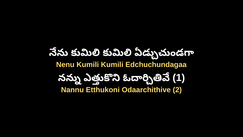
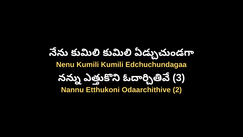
1: 1 -> 3 (179, 78)
